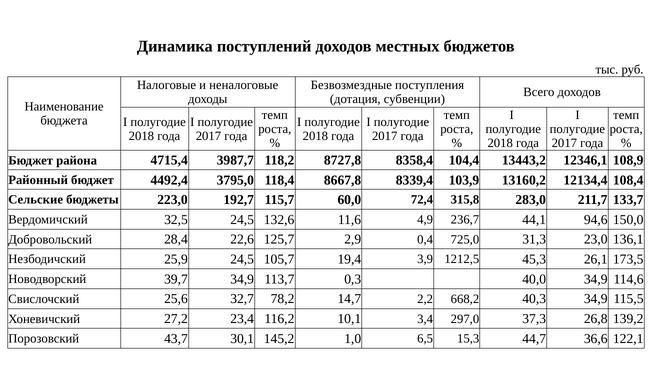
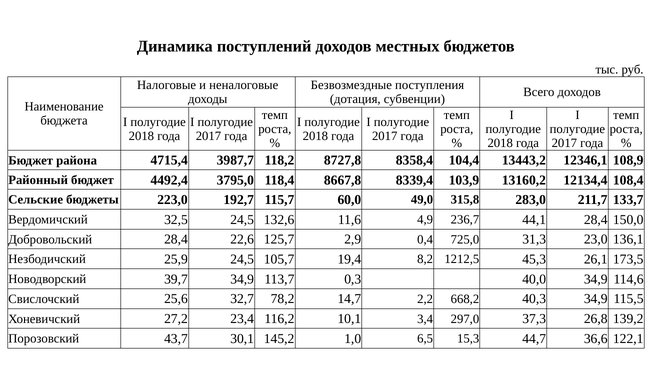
72,4: 72,4 -> 49,0 (422, 200)
44,1 94,6: 94,6 -> 28,4 (596, 219)
3,9: 3,9 -> 8,2 (425, 259)
